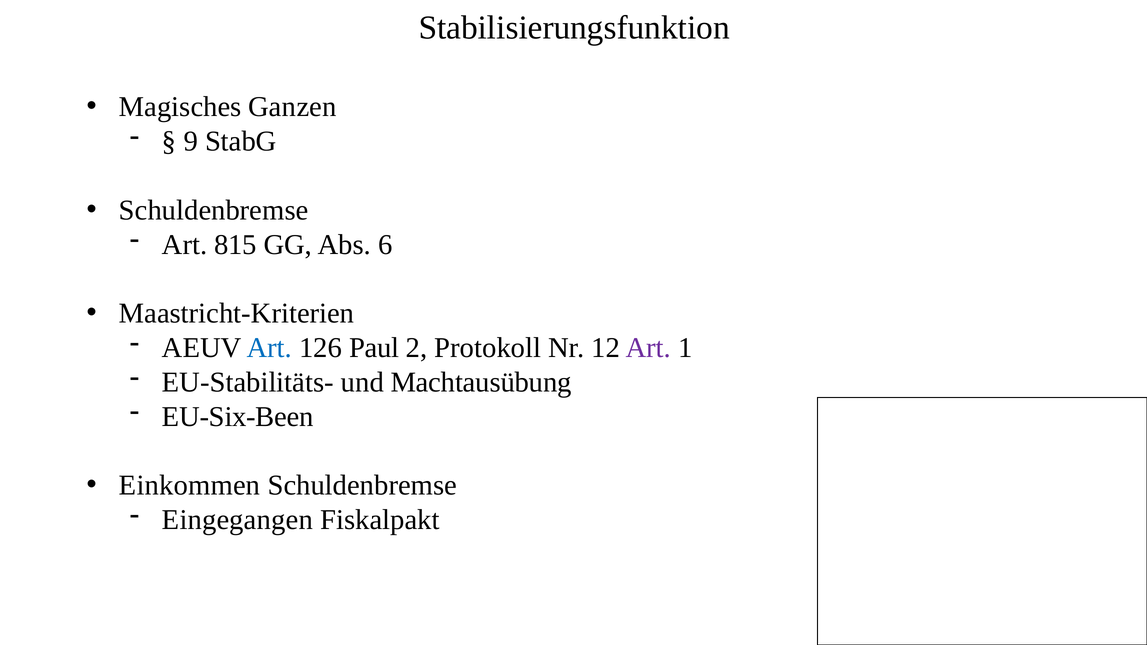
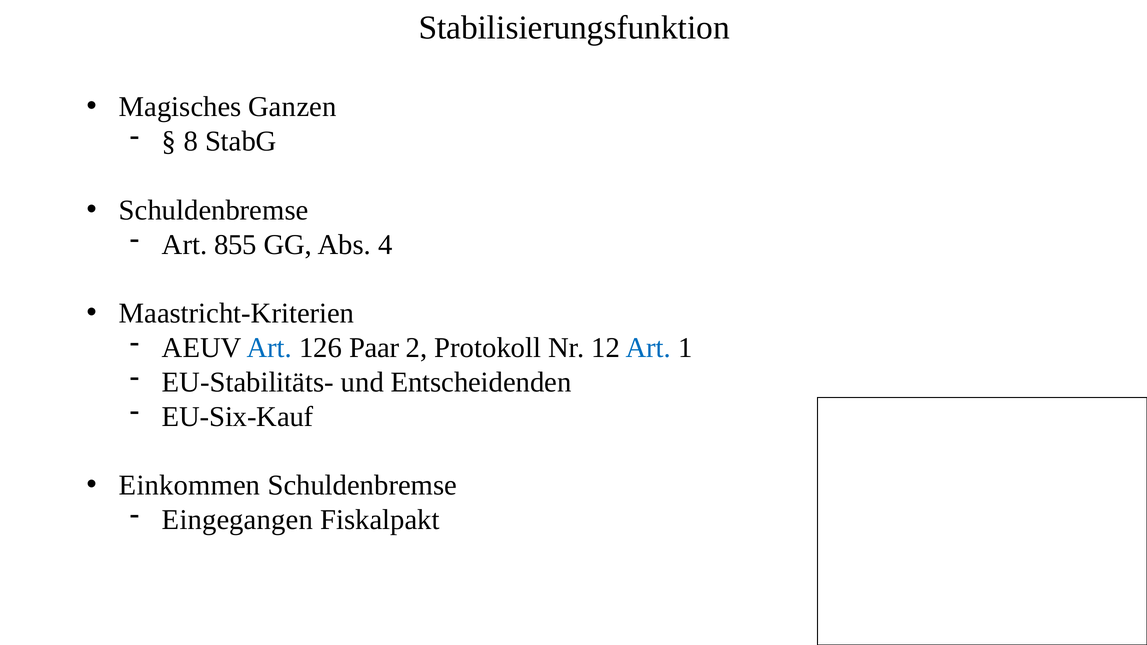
9: 9 -> 8 (191, 141)
815: 815 -> 855 (236, 245)
6: 6 -> 4 (385, 245)
Paul: Paul -> Paar (374, 348)
Art colour: purple -> blue (648, 348)
Machtausübung: Machtausübung -> Entscheidenden (481, 382)
EU-Six-Been: EU-Six-Been -> EU-Six-Kauf (238, 417)
